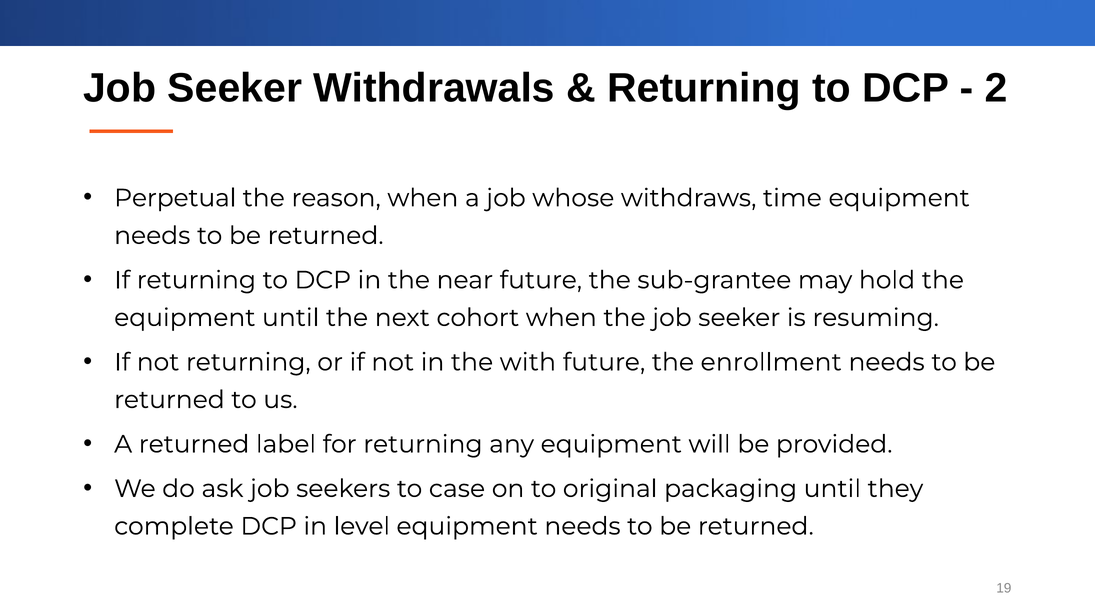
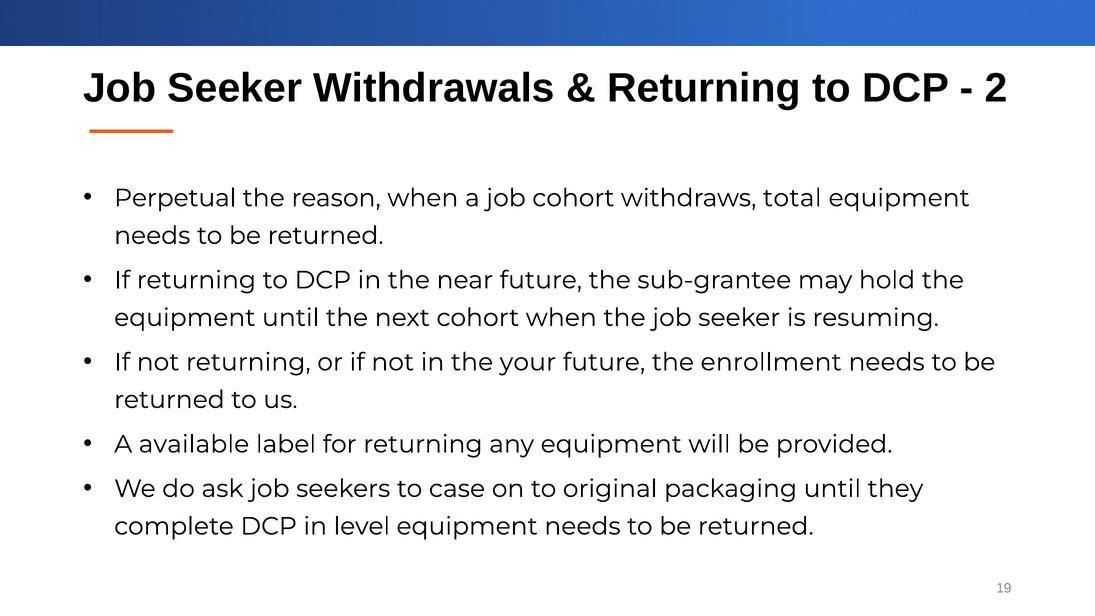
job whose: whose -> cohort (573, 198)
time: time -> total (792, 198)
with: with -> your (528, 362)
A returned: returned -> available (194, 444)
